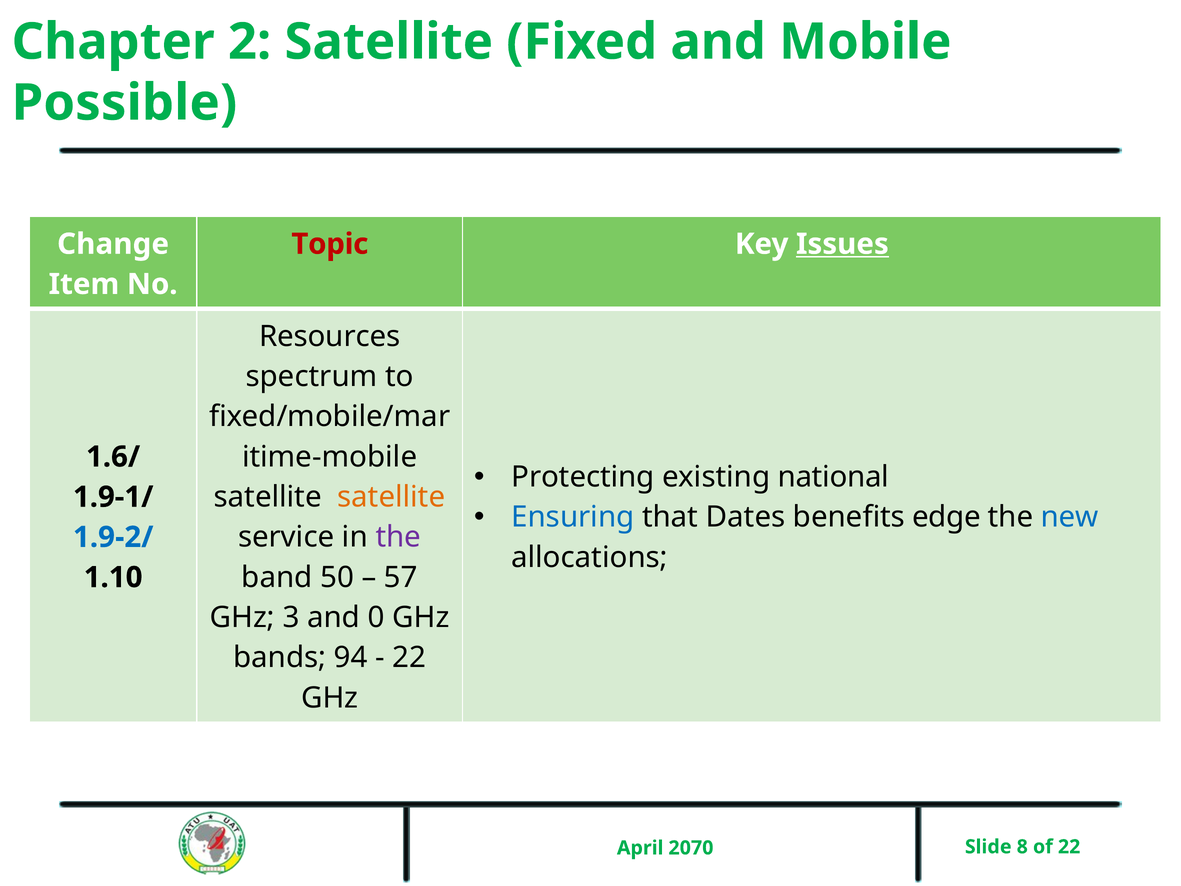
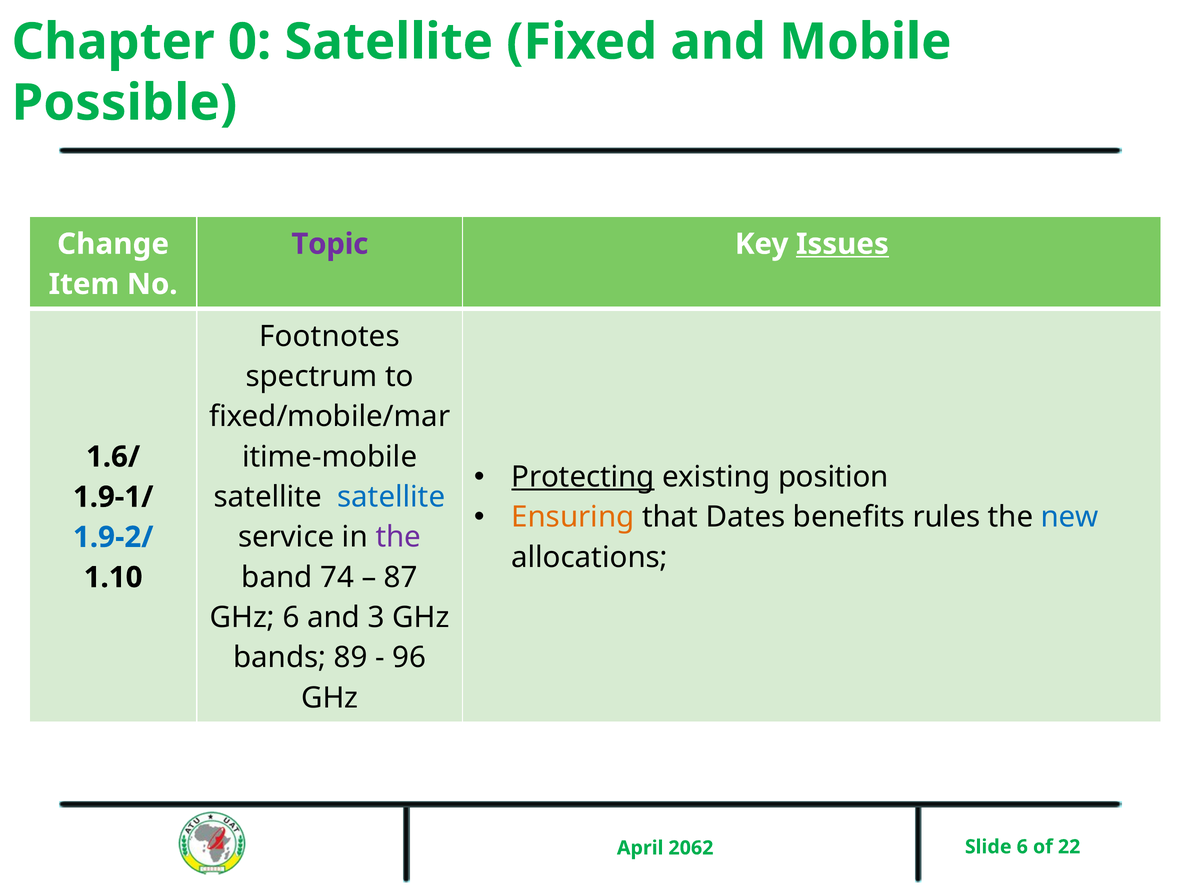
2: 2 -> 0 (250, 42)
Topic colour: red -> purple (330, 244)
Resources: Resources -> Footnotes (329, 336)
Protecting underline: none -> present (583, 477)
national: national -> position (833, 477)
satellite colour: orange -> blue (391, 497)
Ensuring colour: blue -> orange (573, 517)
edge: edge -> rules (946, 517)
50: 50 -> 74 (337, 577)
57: 57 -> 87 (401, 577)
GHz 3: 3 -> 6 (291, 617)
0: 0 -> 3 (376, 617)
94: 94 -> 89 (351, 658)
22: 22 -> 96 (409, 658)
Slide 8: 8 -> 6 (1022, 847)
2070: 2070 -> 2062 (691, 848)
